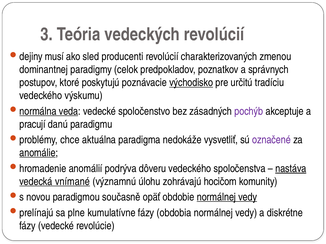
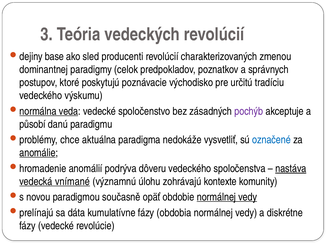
musí: musí -> base (54, 57)
východisko underline: present -> none (191, 83)
pracují: pracují -> působí (32, 125)
označené colour: purple -> blue (271, 140)
hocičom: hocičom -> kontexte (220, 182)
plne: plne -> dáta (76, 213)
